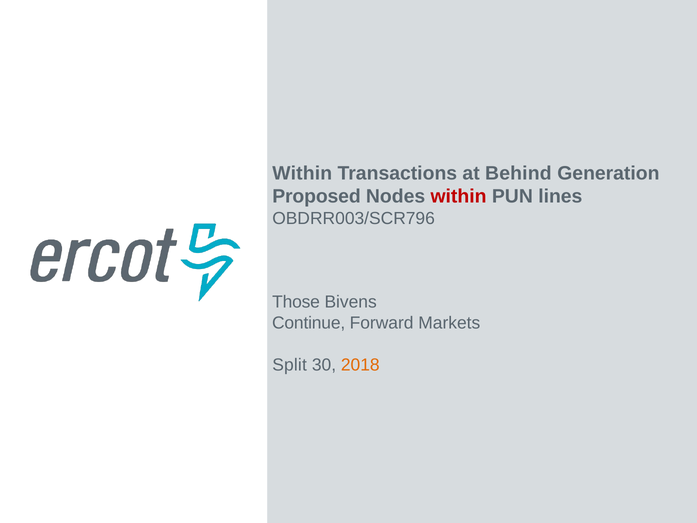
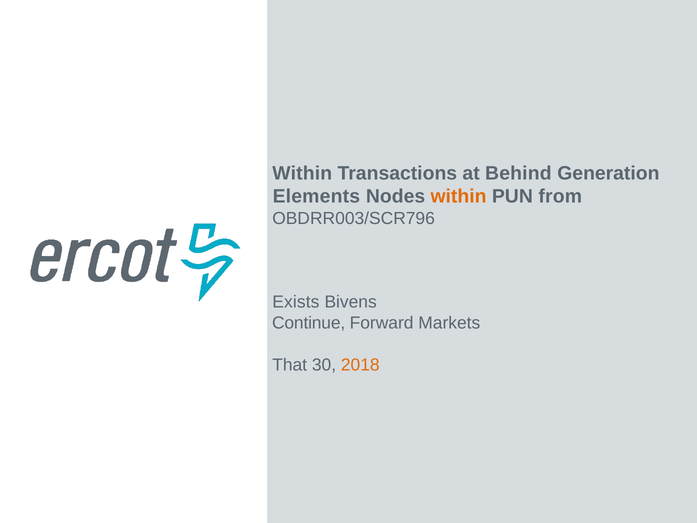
Proposed: Proposed -> Elements (316, 196)
within colour: red -> orange (459, 196)
lines: lines -> from (560, 196)
Those: Those -> Exists (296, 302)
Split: Split -> That (290, 365)
